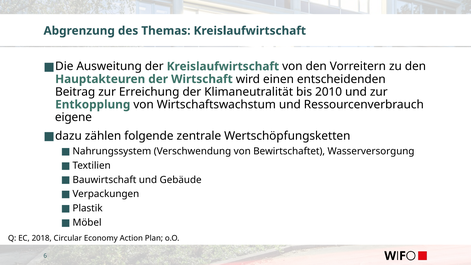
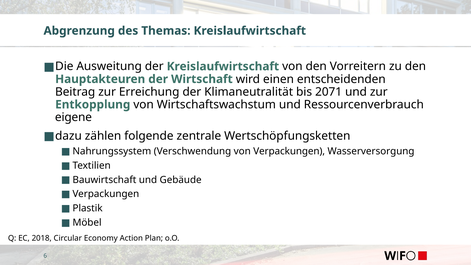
2010: 2010 -> 2071 (329, 92)
von Bewirtschaftet: Bewirtschaftet -> Verpackungen (289, 151)
